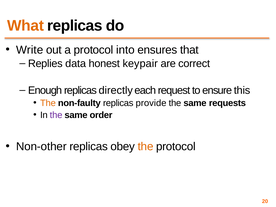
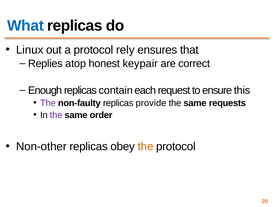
What colour: orange -> blue (26, 26)
Write: Write -> Linux (30, 50)
into: into -> rely (125, 50)
data: data -> atop (76, 64)
directly: directly -> contain (116, 90)
The colour: orange -> purple (48, 103)
